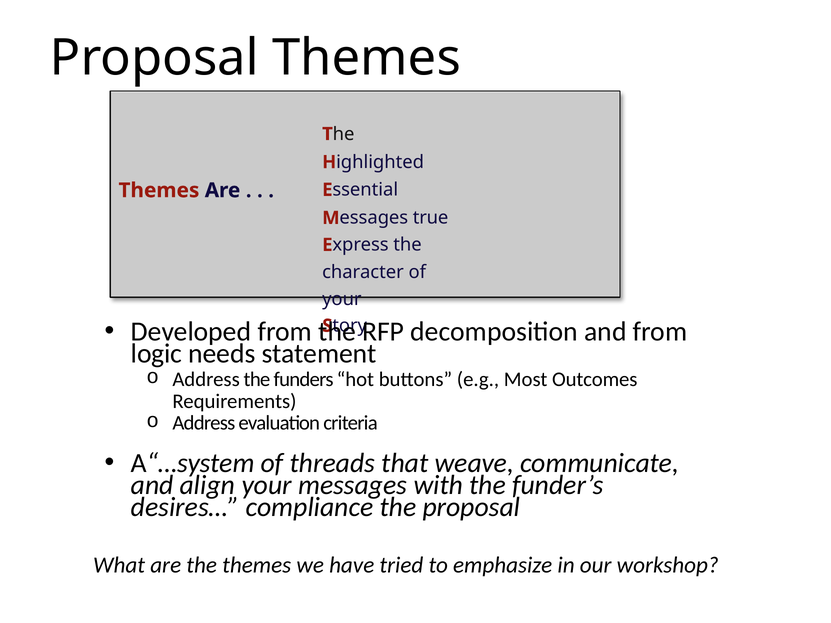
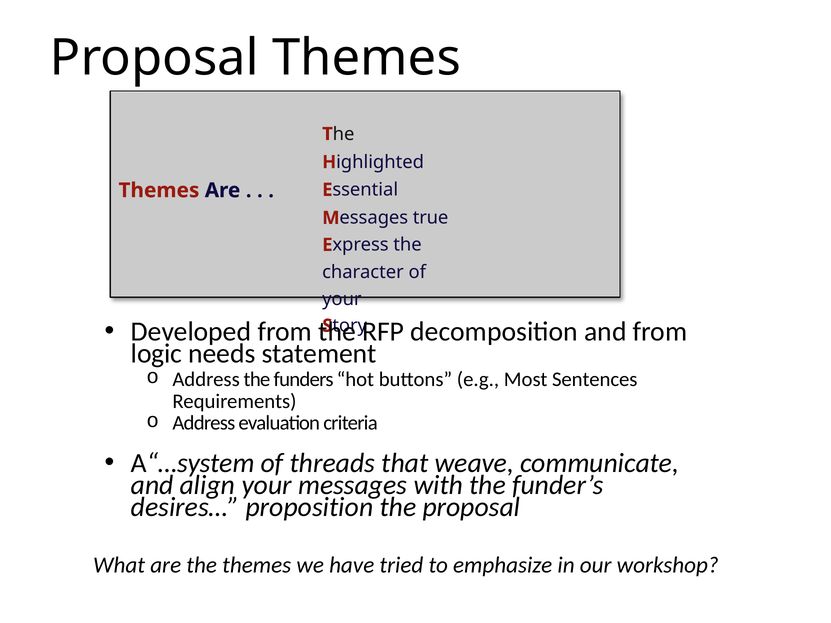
Outcomes: Outcomes -> Sentences (595, 379)
compliance: compliance -> proposition (310, 507)
